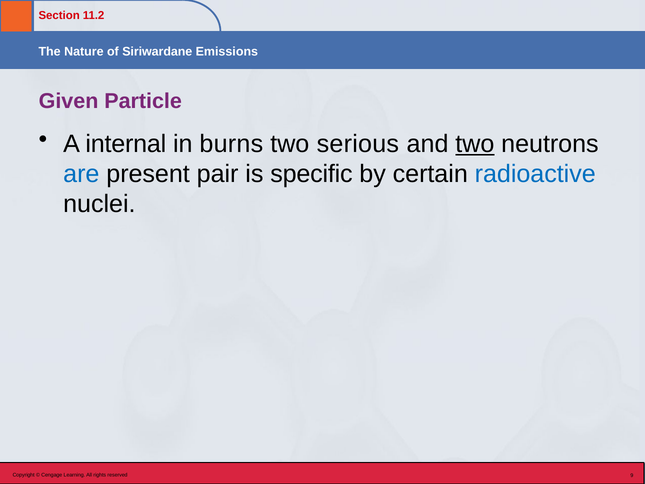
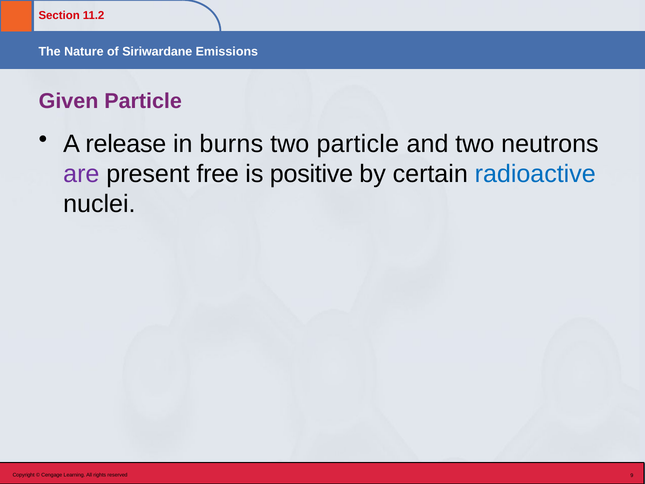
internal: internal -> release (126, 144)
two serious: serious -> particle (358, 144)
two underline: present -> none (475, 144)
are colour: blue -> purple (81, 174)
pair: pair -> free (218, 174)
specific: specific -> positive (311, 174)
